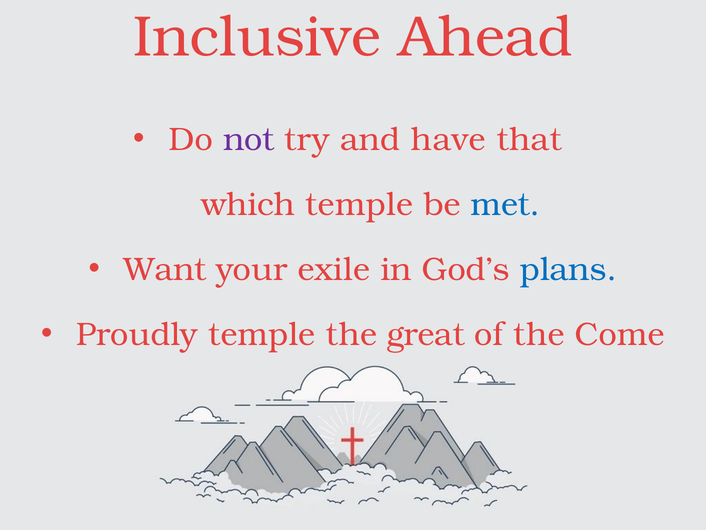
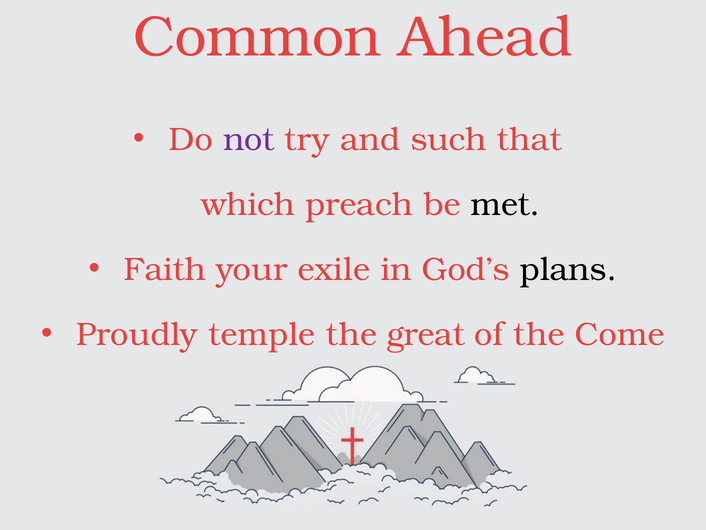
Inclusive: Inclusive -> Common (257, 37)
have: have -> such (449, 139)
which temple: temple -> preach (359, 204)
met colour: blue -> black (505, 204)
Want: Want -> Faith (165, 269)
plans colour: blue -> black (568, 269)
